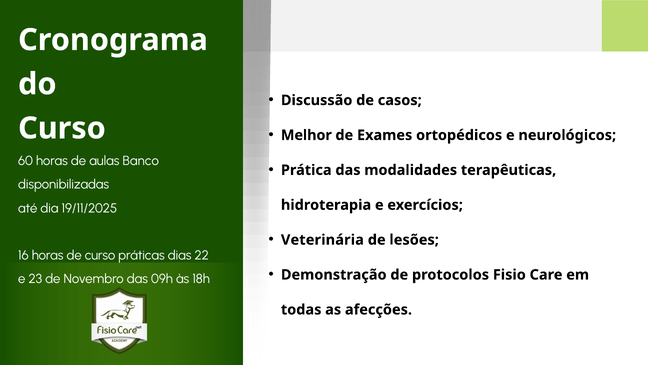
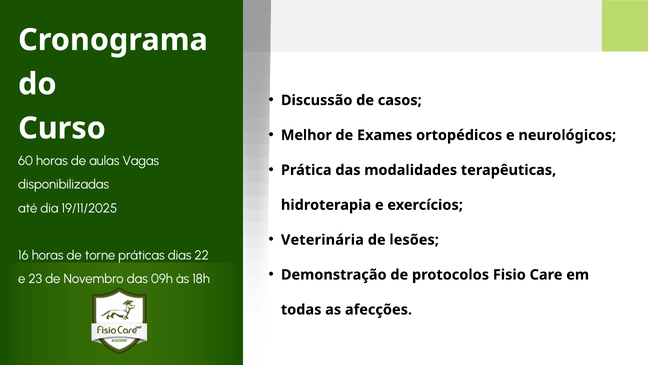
Banco: Banco -> Vagas (141, 161)
de curso: curso -> torne (100, 255)
